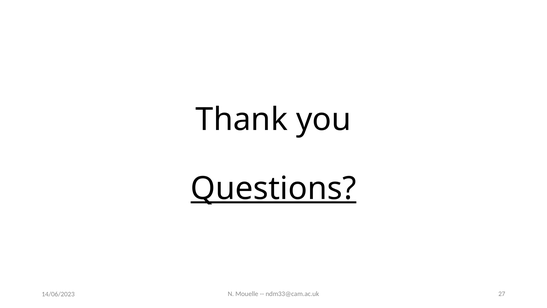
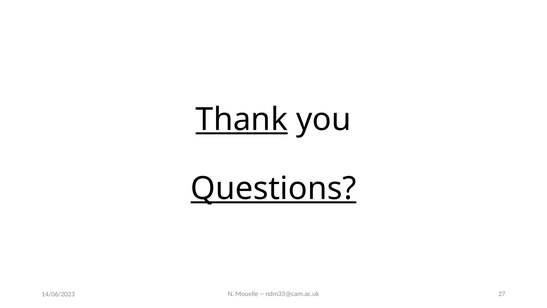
Thank underline: none -> present (242, 119)
